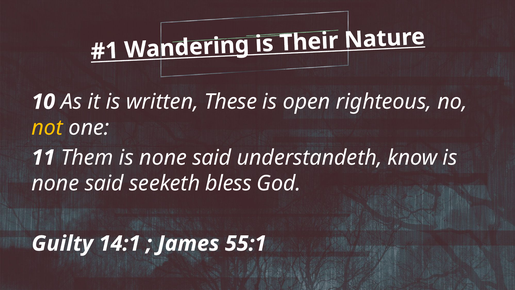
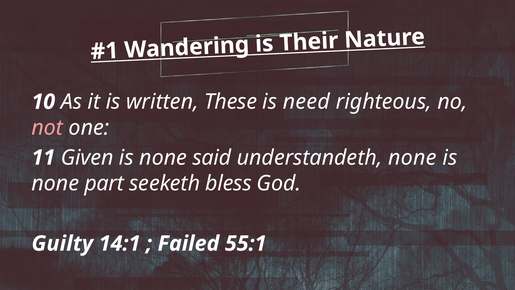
open: open -> need (306, 102)
not colour: yellow -> pink (47, 127)
Them: Them -> Given (87, 157)
understandeth know: know -> none (412, 157)
said: said -> part (104, 183)
James: James -> Failed (188, 243)
